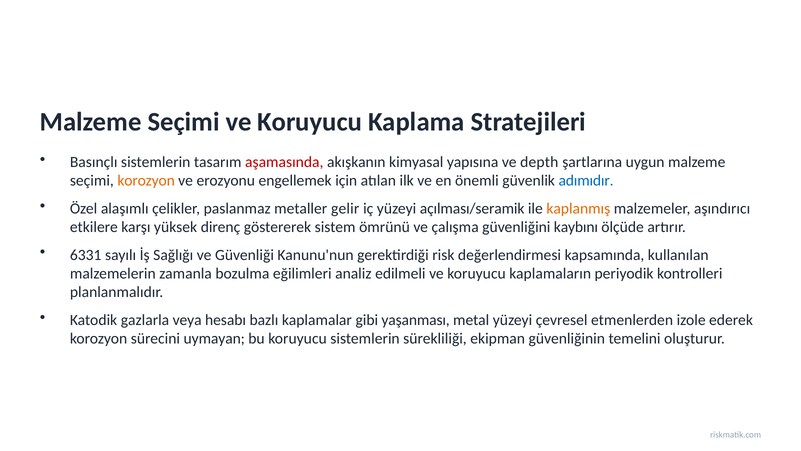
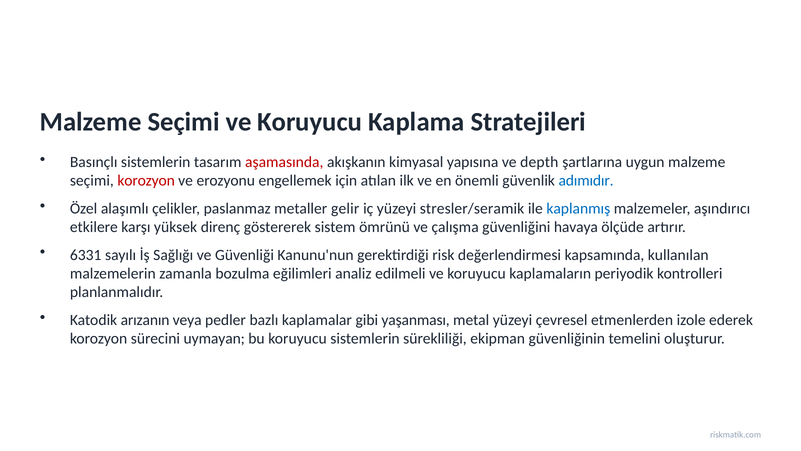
korozyon colour: orange -> red (146, 181)
açılması/seramik: açılması/seramik -> stresler/seramik (472, 208)
kaplanmış colour: orange -> blue (578, 208)
kaybını: kaybını -> havaya (576, 227)
gazlarla: gazlarla -> arızanın (145, 320)
hesabı: hesabı -> pedler (225, 320)
